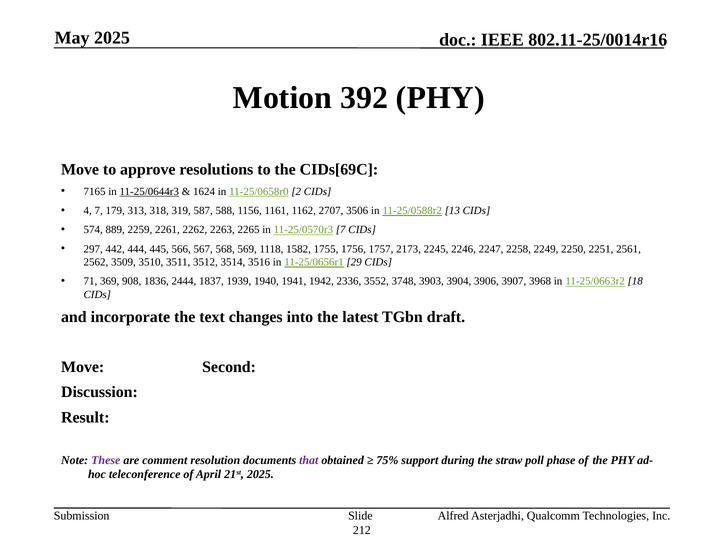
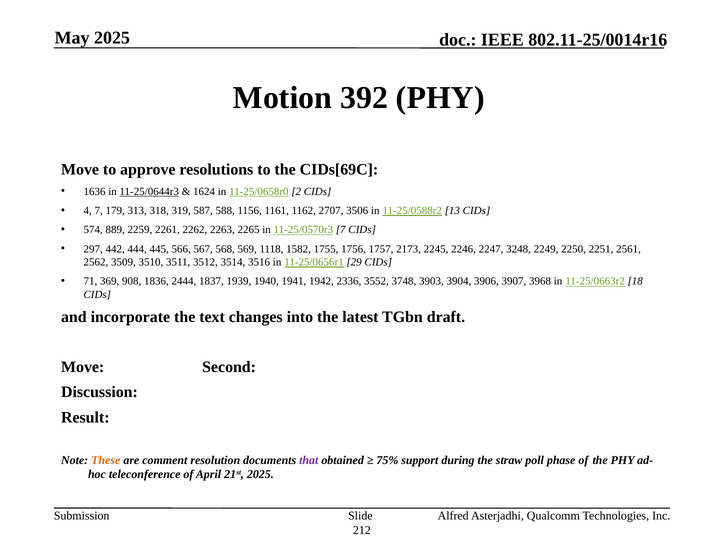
7165: 7165 -> 1636 (95, 192)
2258: 2258 -> 3248 (519, 249)
These colour: purple -> orange (106, 460)
